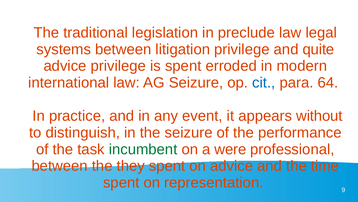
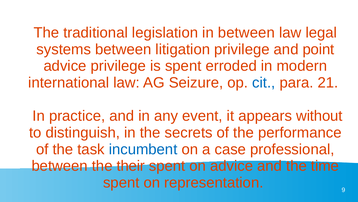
in preclude: preclude -> between (246, 33)
quite: quite -> point (318, 49)
64: 64 -> 21 (328, 82)
the seizure: seizure -> secrets (189, 132)
incumbent colour: green -> blue (143, 149)
were: were -> case (230, 149)
they: they -> their (131, 165)
